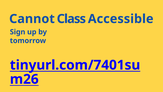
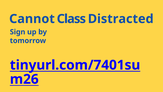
Accessible: Accessible -> Distracted (121, 19)
